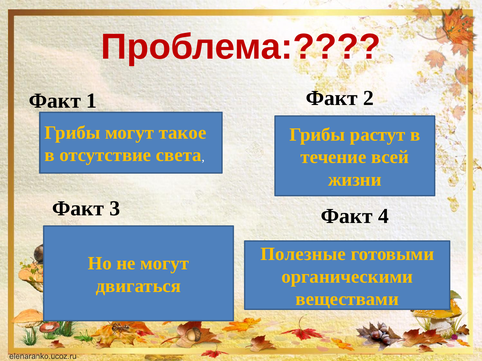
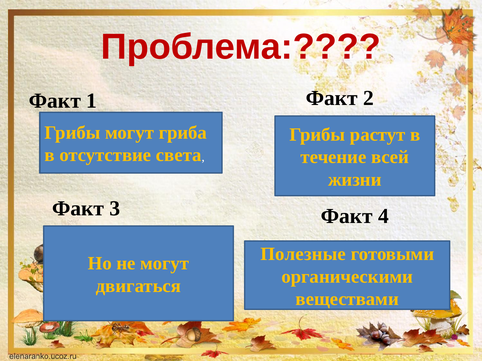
такое: такое -> гриба (183, 133)
